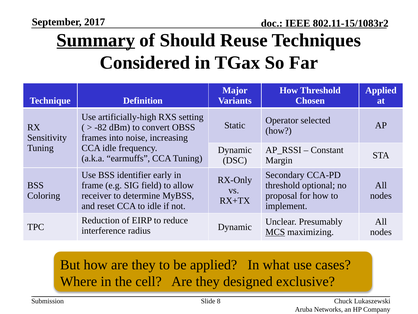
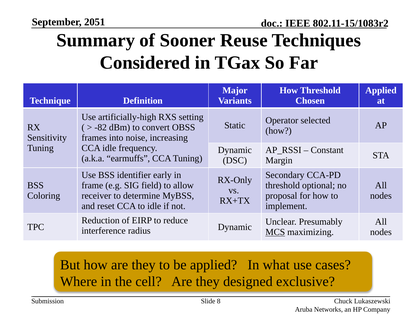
2017: 2017 -> 2051 (95, 22)
Summary underline: present -> none (96, 40)
Should: Should -> Sooner (188, 40)
